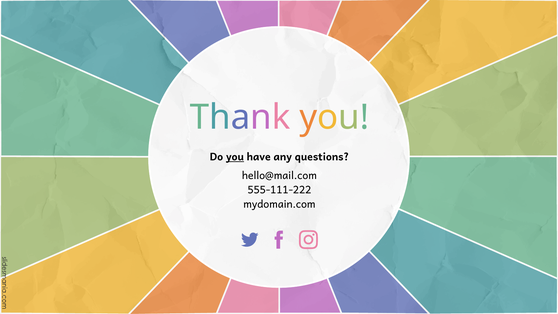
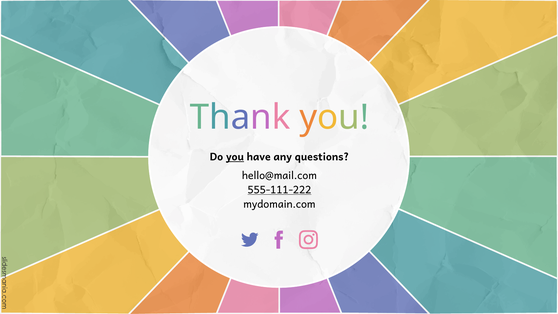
555-111-222 underline: none -> present (279, 190)
